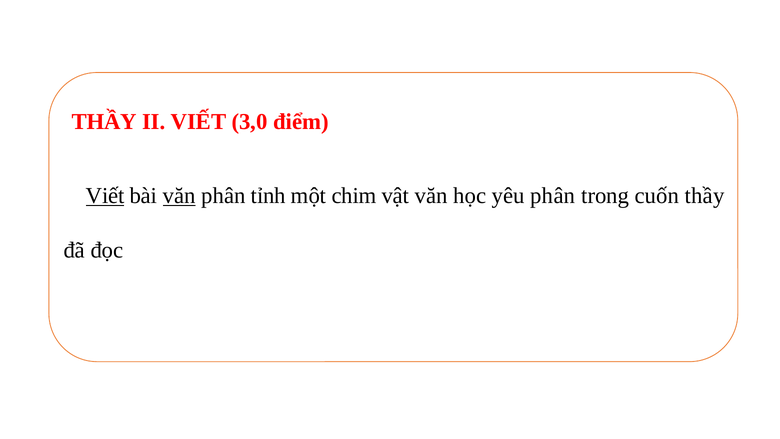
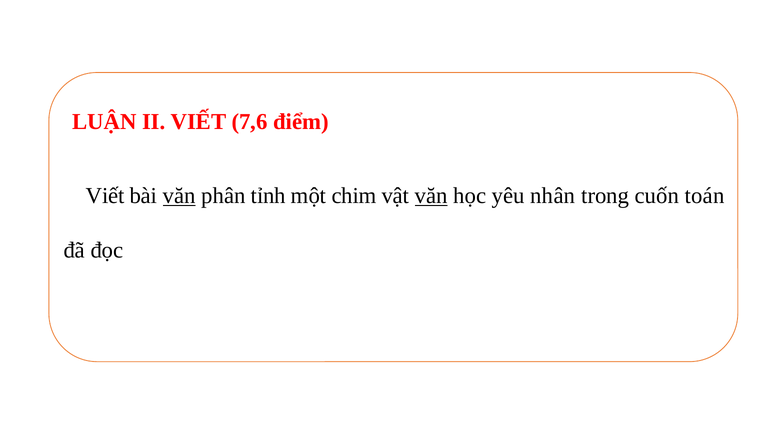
THẦY: THẦY -> LUẬN (104, 122)
3,0: 3,0 -> 7,6 (250, 122)
Viết underline: present -> none (105, 196)
văn underline: none -> present (431, 196)
yêu phân: phân -> nhân (553, 196)
cuốn thầy: thầy -> toán (705, 196)
